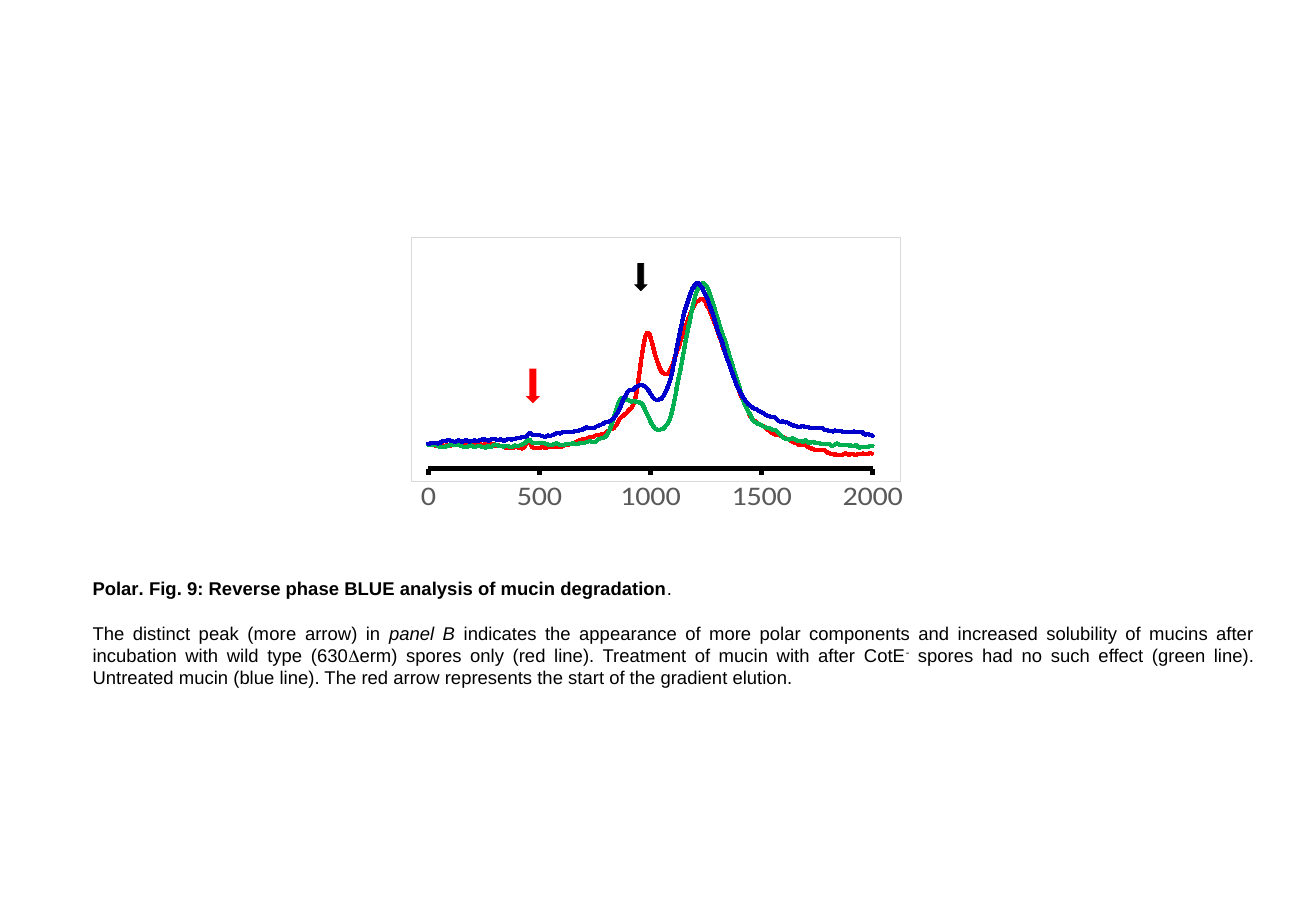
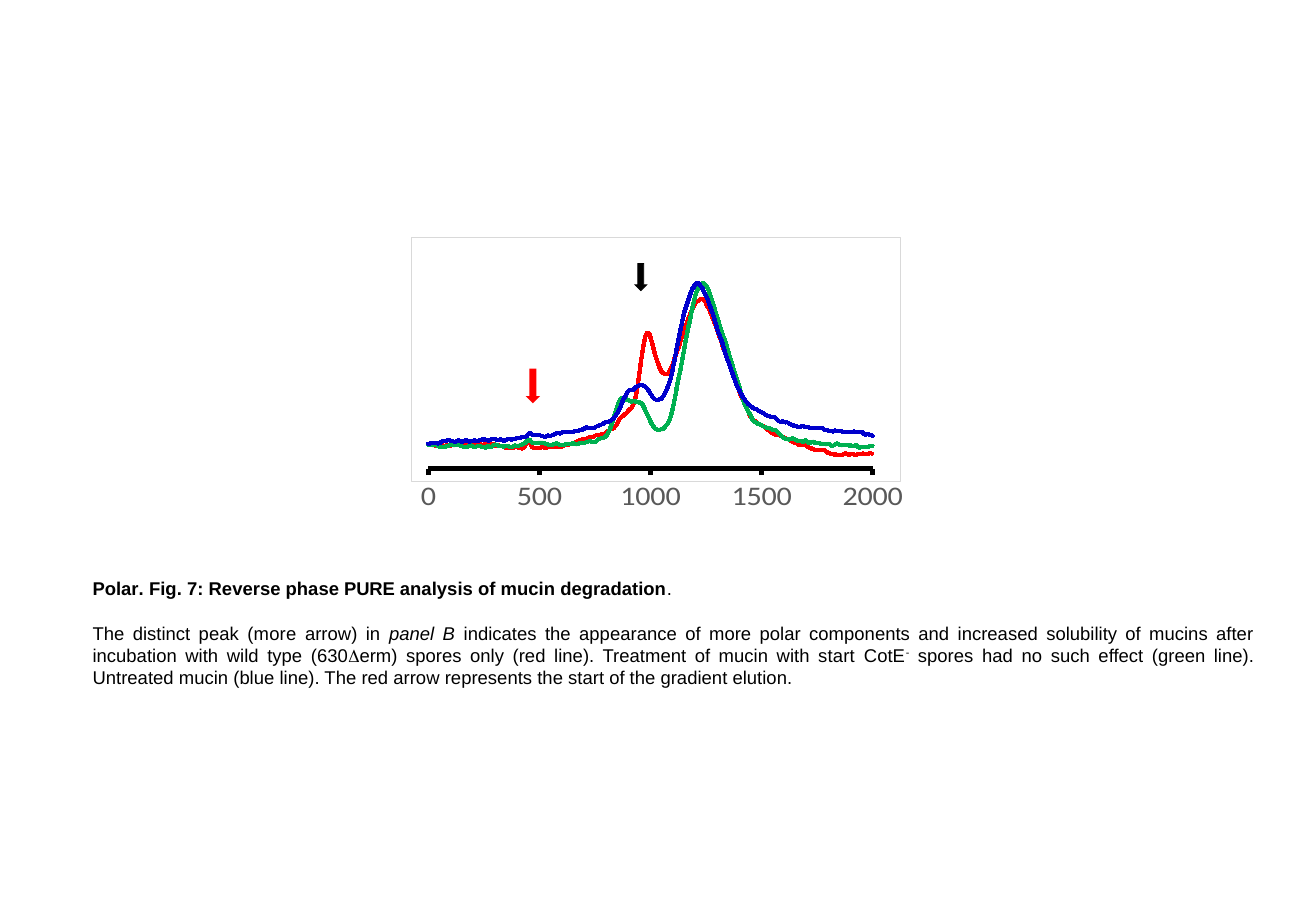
9: 9 -> 7 (195, 590)
phase BLUE: BLUE -> PURE (370, 590)
with after: after -> start (837, 656)
